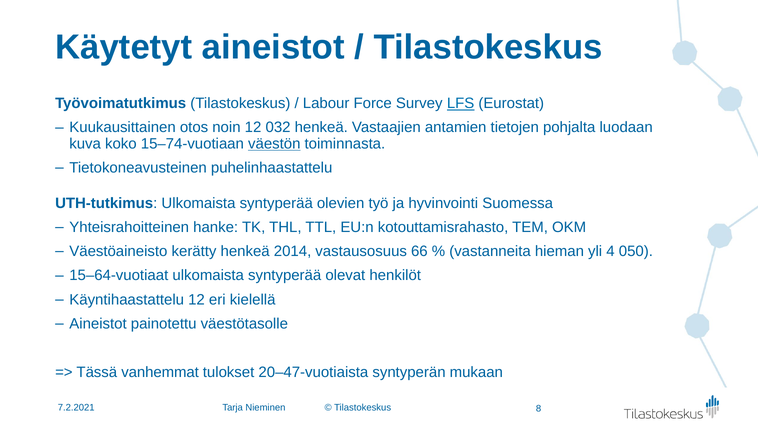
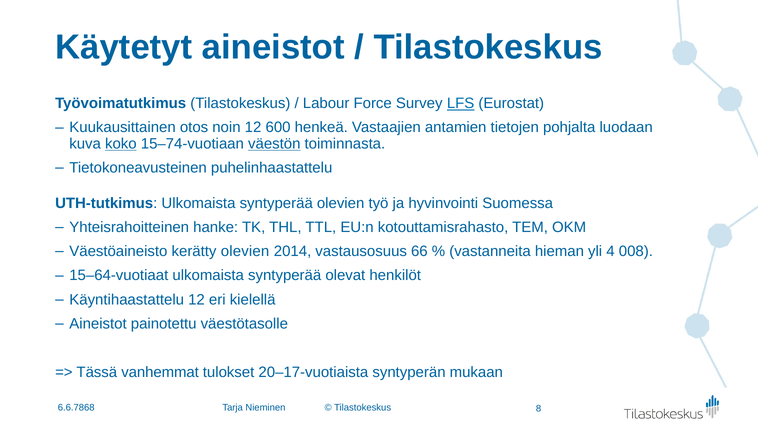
032: 032 -> 600 (278, 127)
koko underline: none -> present (121, 144)
kerätty henkeä: henkeä -> olevien (245, 251)
050: 050 -> 008 (636, 251)
20–47-vuotiaista: 20–47-vuotiaista -> 20–17-vuotiaista (313, 372)
7.2.2021: 7.2.2021 -> 6.6.7868 (76, 407)
